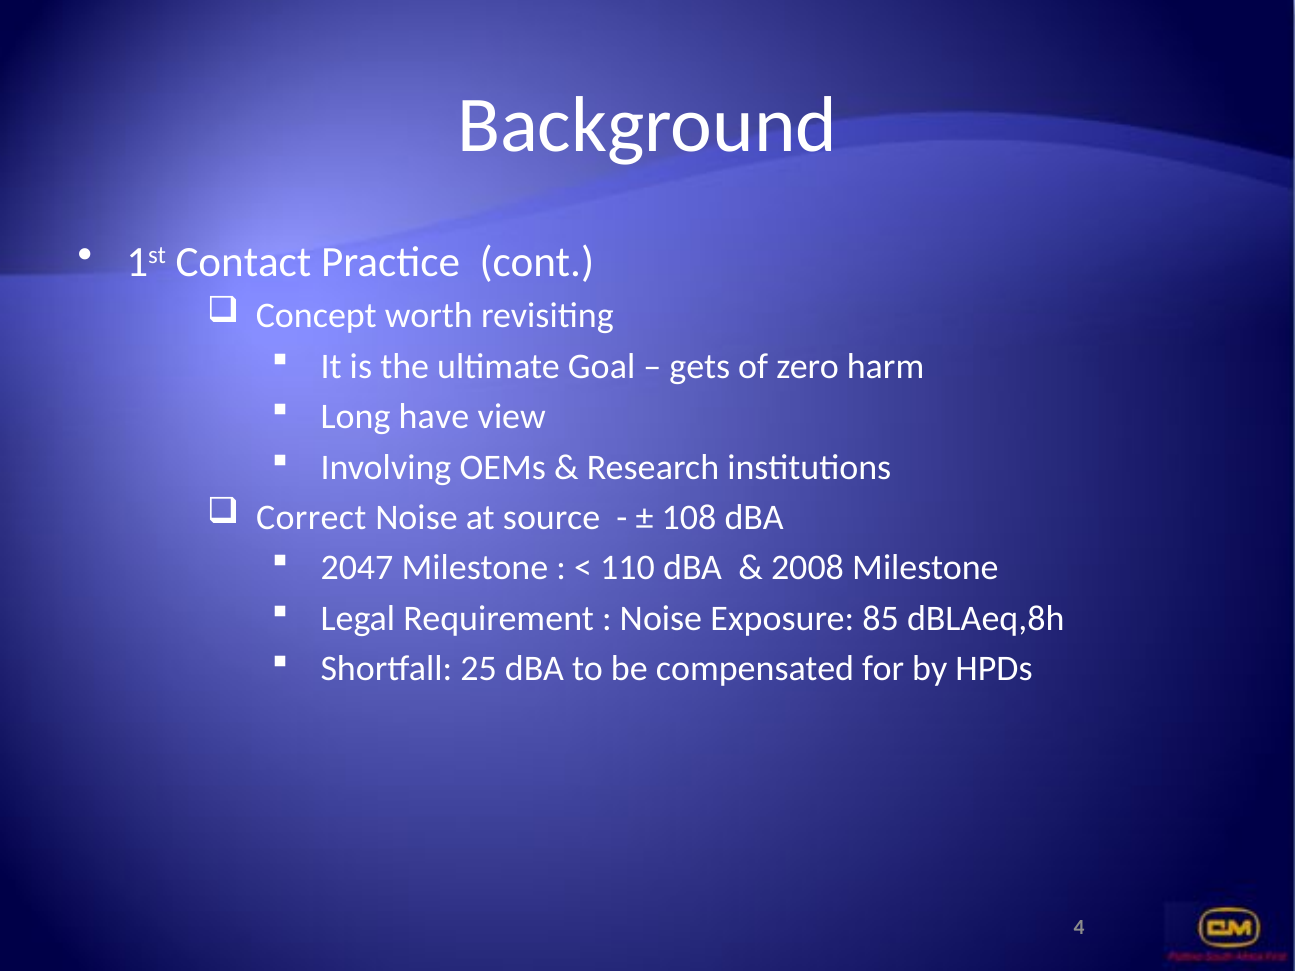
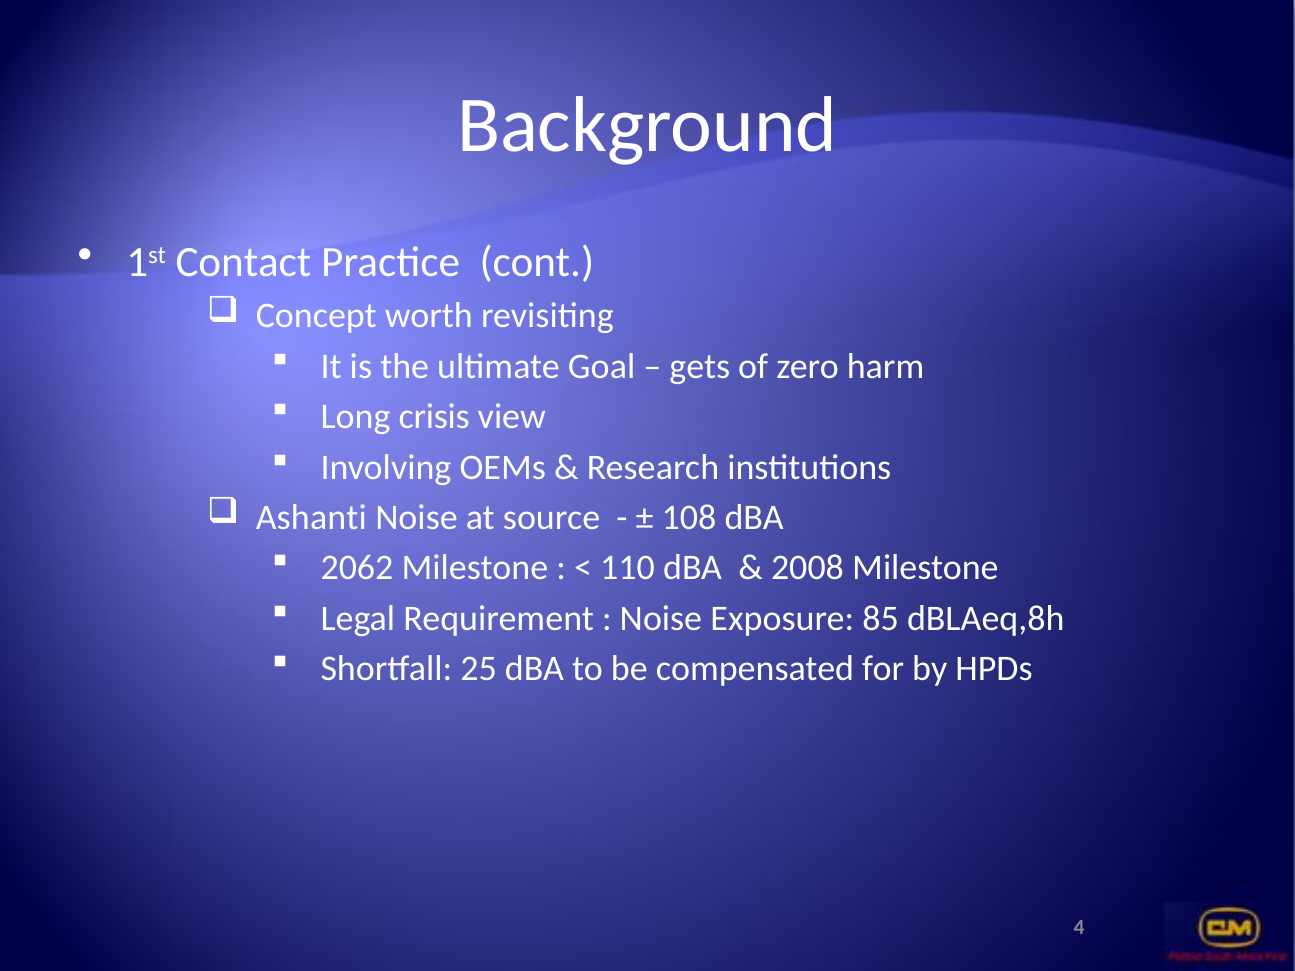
have: have -> crisis (434, 417)
Correct: Correct -> Ashanti (311, 518)
2047: 2047 -> 2062 (357, 568)
